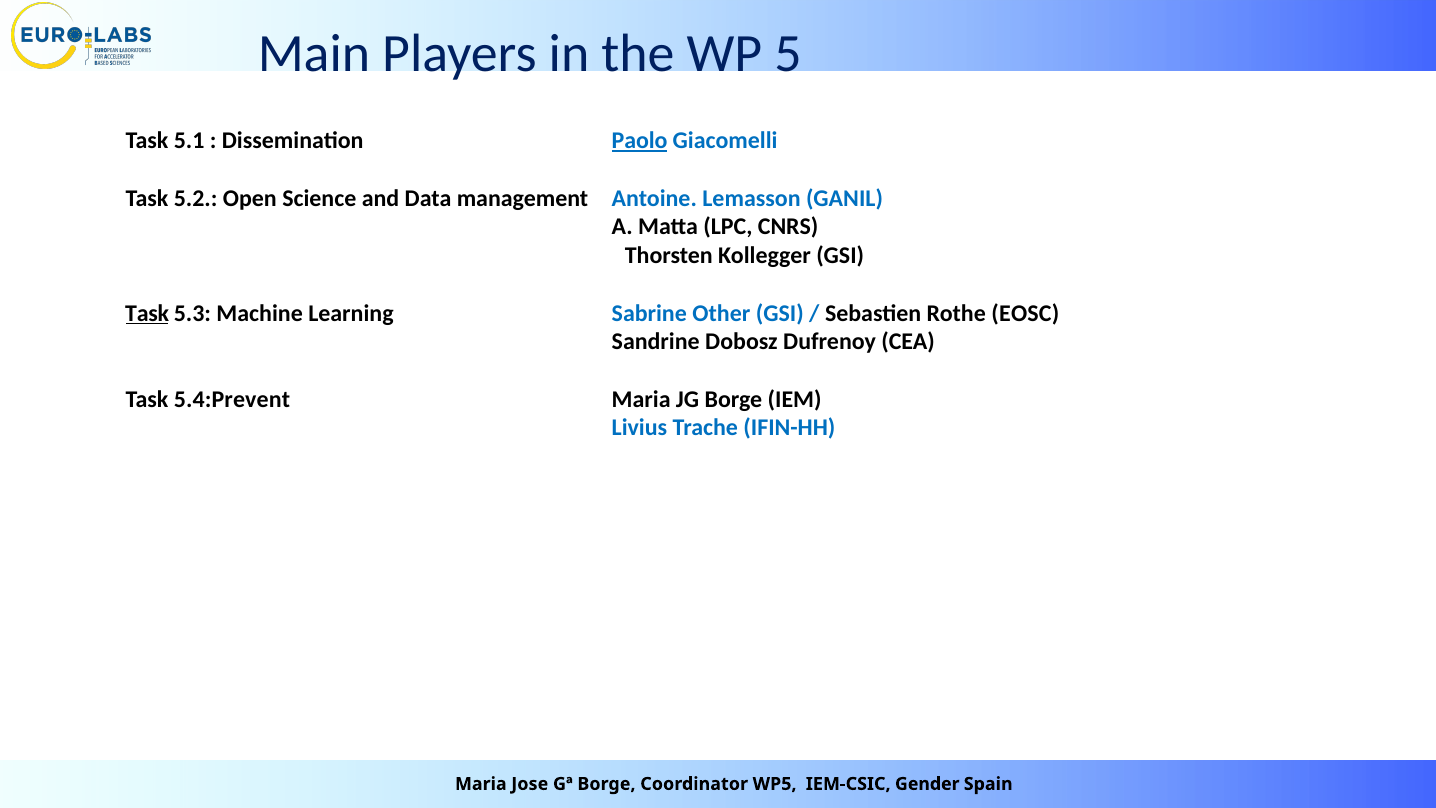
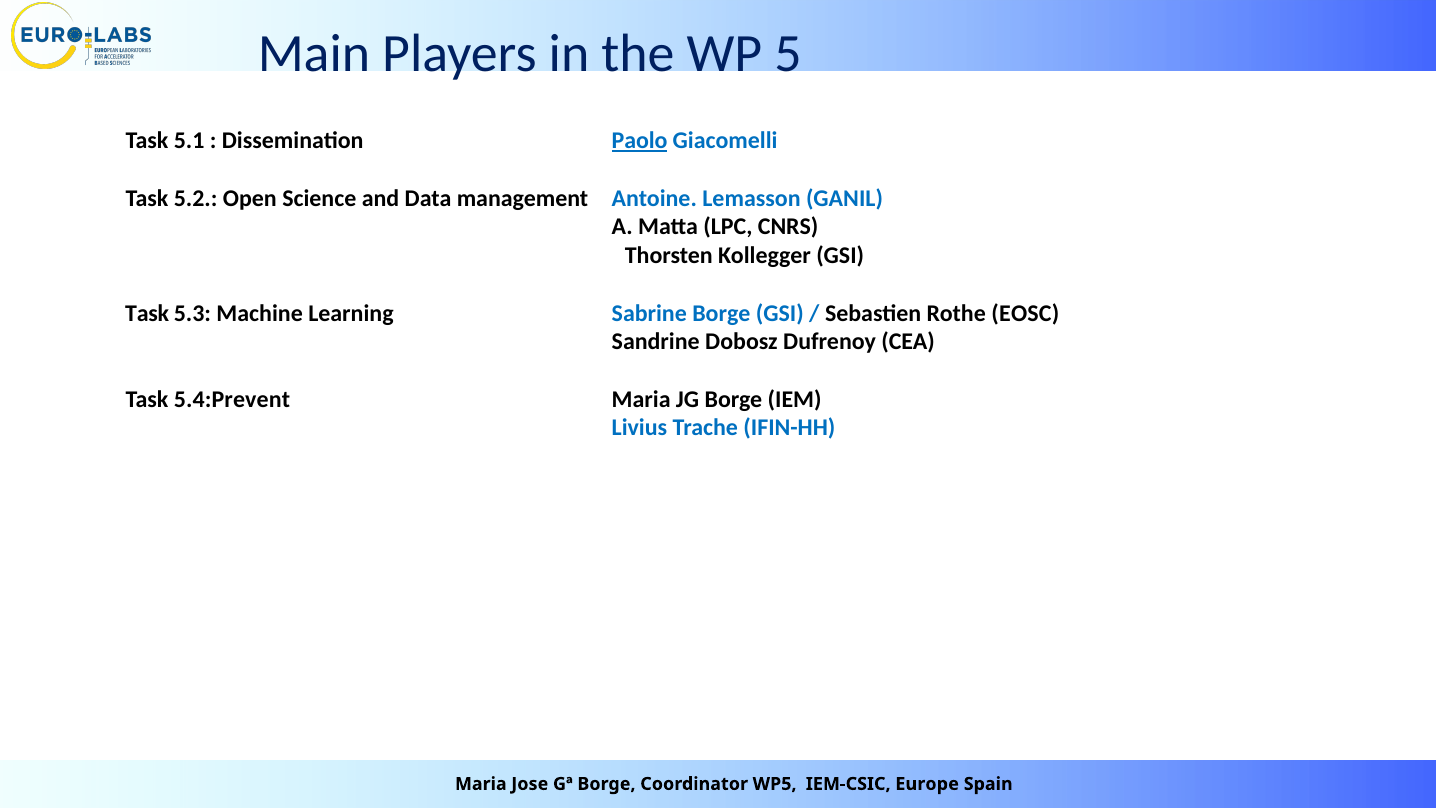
Task underline: present -> none (147, 313)
Sabrine Other: Other -> Borge (721, 313)
Gender: Gender -> Europe (927, 784)
